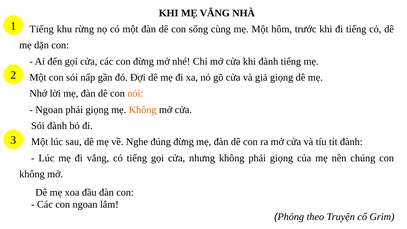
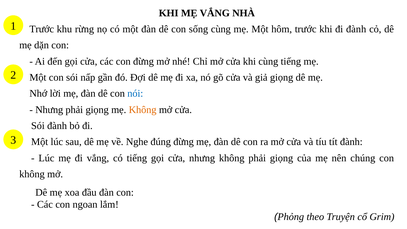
Tiếng: Tiếng -> Trước (42, 29)
đi tiếng: tiếng -> đành (356, 29)
khi đành: đành -> cùng (268, 61)
nói colour: orange -> blue (135, 94)
Ngoan: Ngoan -> Nhưng (49, 110)
